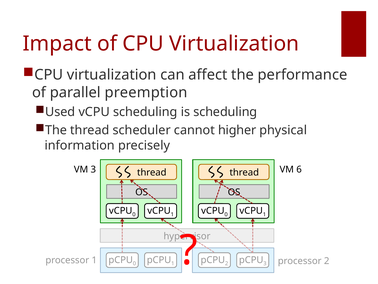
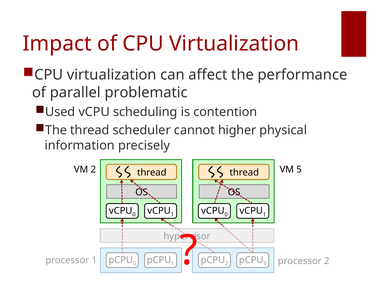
preemption: preemption -> problematic (146, 92)
is scheduling: scheduling -> contention (225, 112)
VM 3: 3 -> 2 (93, 169)
6: 6 -> 5 (299, 169)
